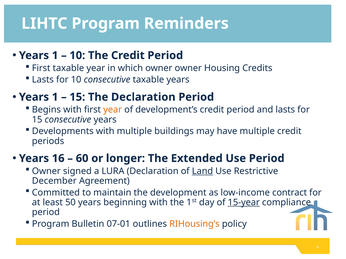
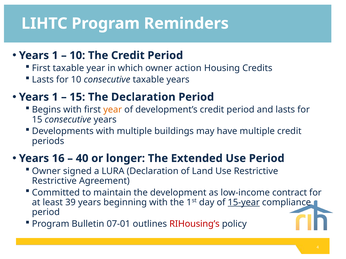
owner owner: owner -> action (188, 68)
60: 60 -> 40 (82, 159)
Land underline: present -> none (202, 171)
December: December -> Restrictive (54, 181)
50: 50 -> 39 (70, 203)
RIHousing’s colour: orange -> red (194, 224)
